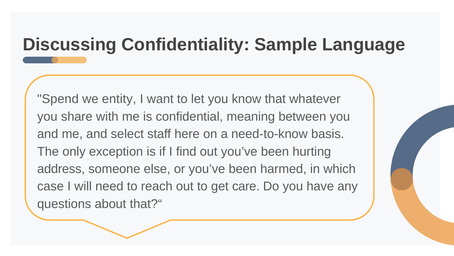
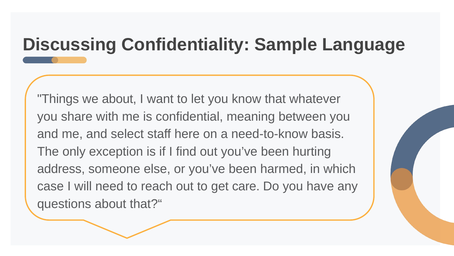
Spend: Spend -> Things (58, 99)
we entity: entity -> about (119, 99)
